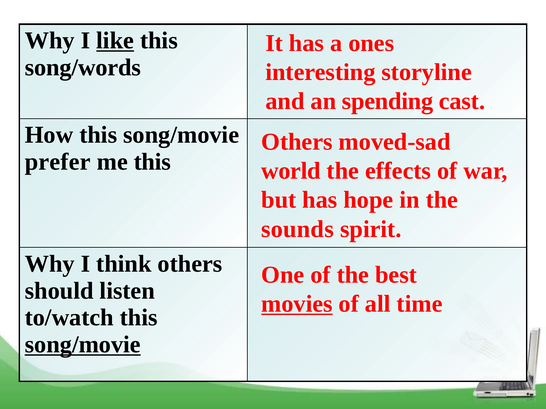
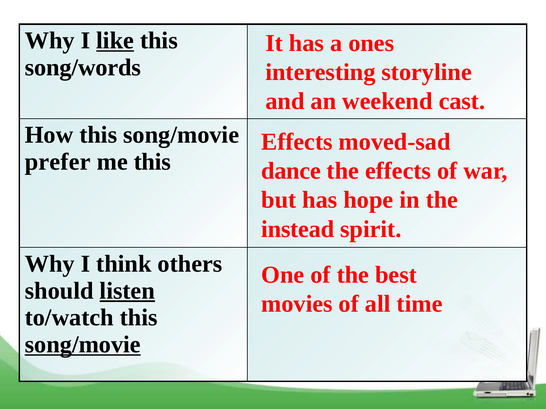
spending: spending -> weekend (387, 101)
Others: Others -> Effects (297, 142)
world: world -> dance (291, 171)
sounds: sounds -> instead (298, 229)
listen underline: none -> present (127, 291)
movies underline: present -> none (297, 304)
